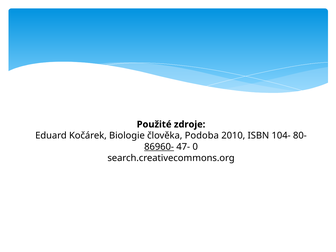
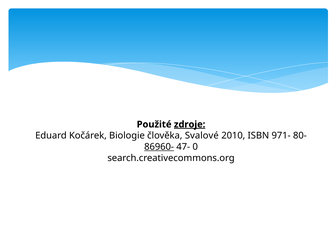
zdroje underline: none -> present (190, 124)
Podoba: Podoba -> Svalové (202, 136)
104-: 104- -> 971- (281, 136)
